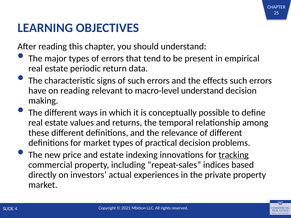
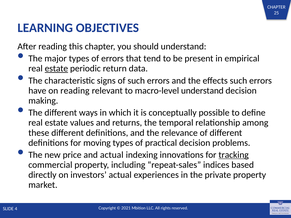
estate underline: none -> present (56, 69)
for market: market -> moving (97, 143)
and estate: estate -> actual (112, 155)
